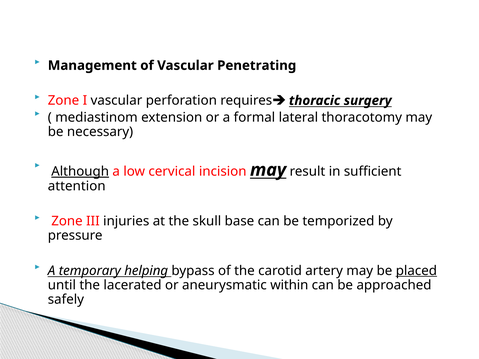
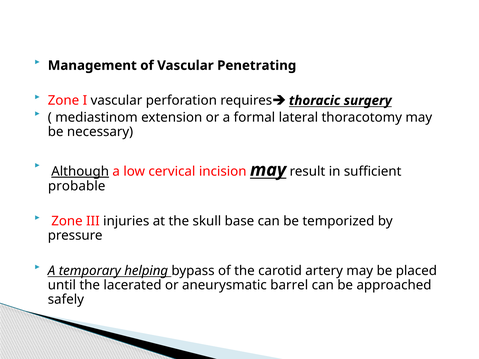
attention: attention -> probable (77, 186)
placed underline: present -> none (416, 271)
within: within -> barrel (289, 285)
